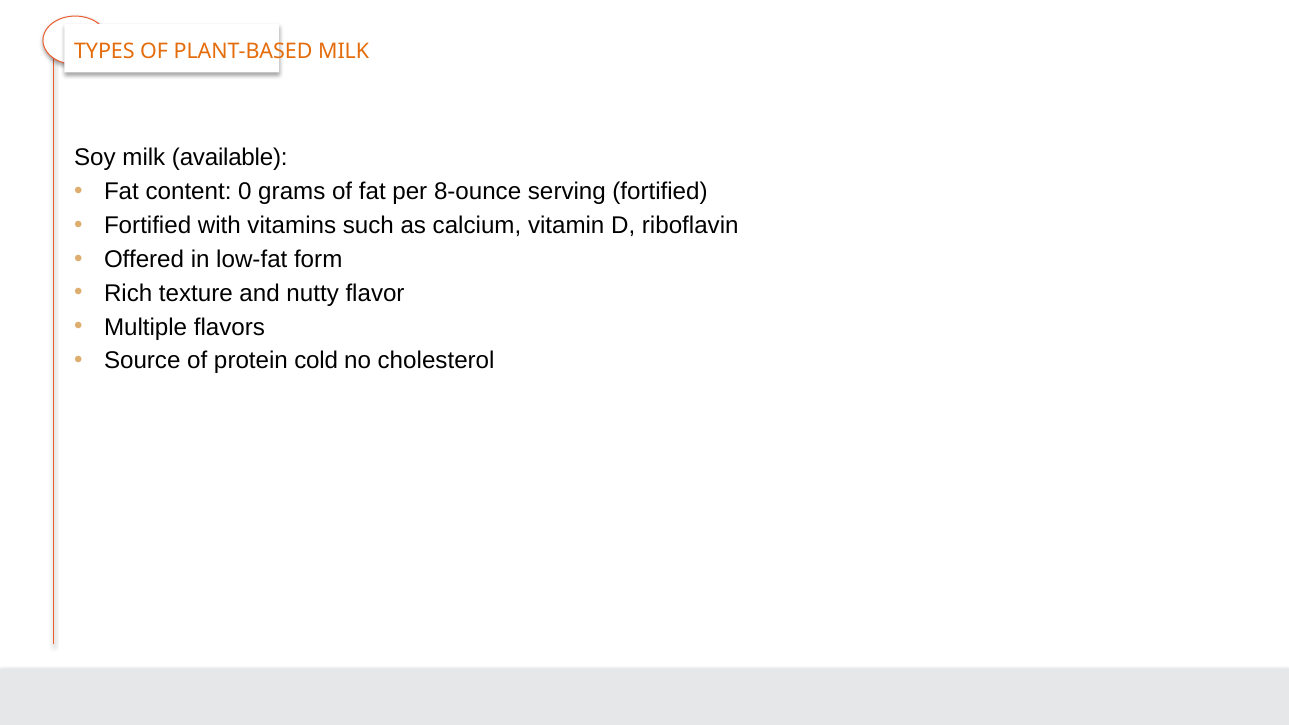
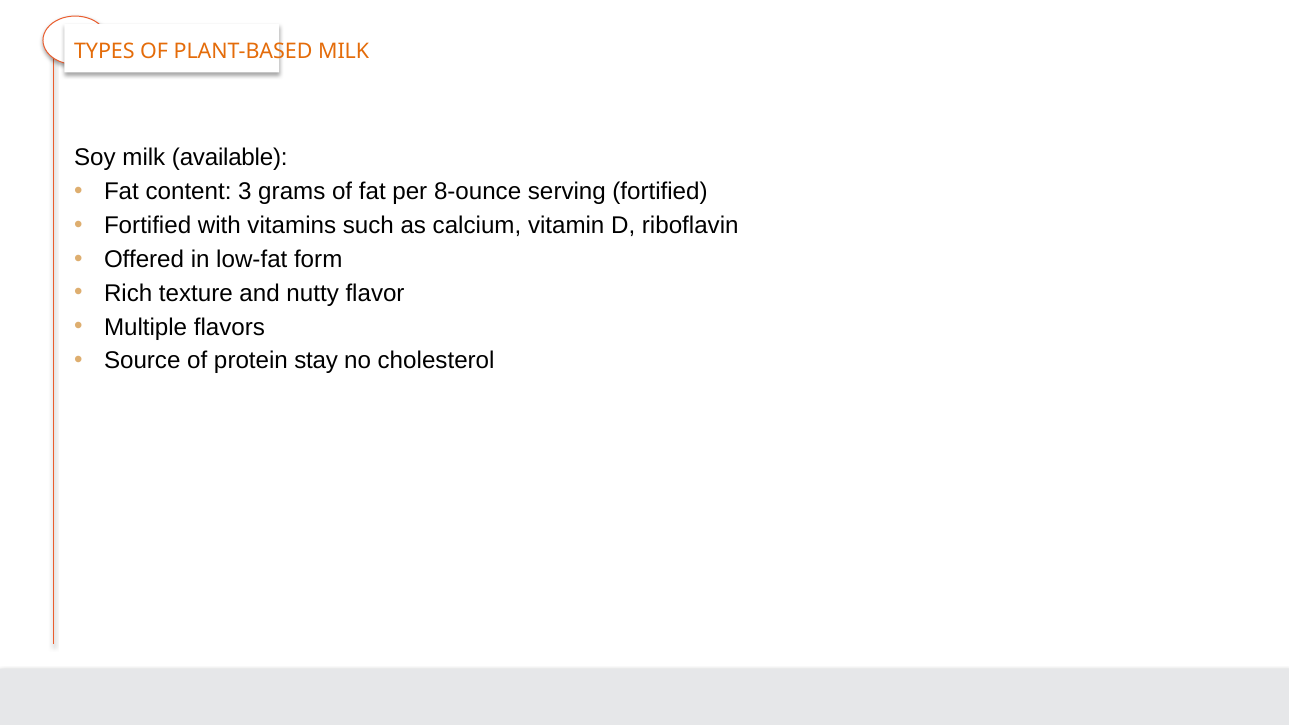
0: 0 -> 3 (245, 192)
cold: cold -> stay (316, 361)
